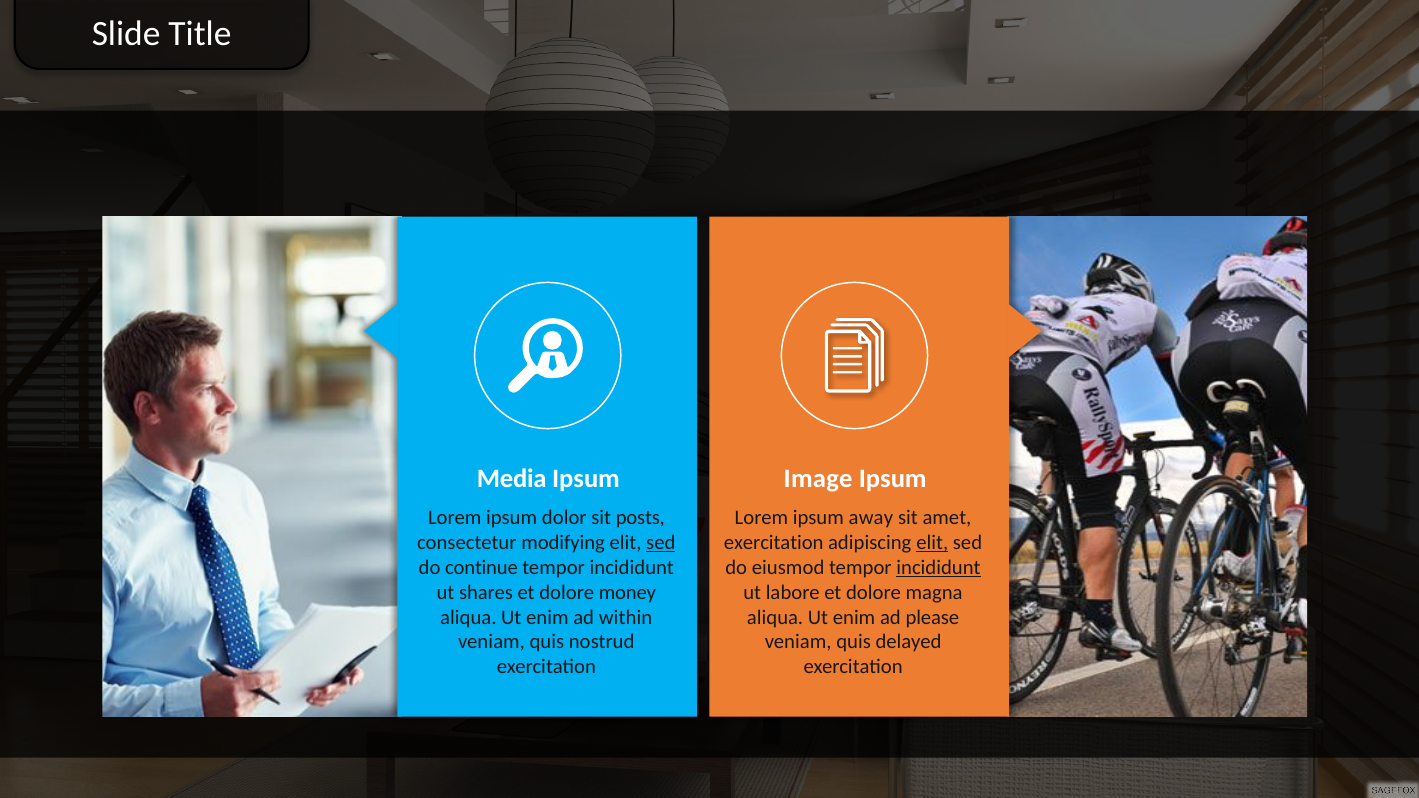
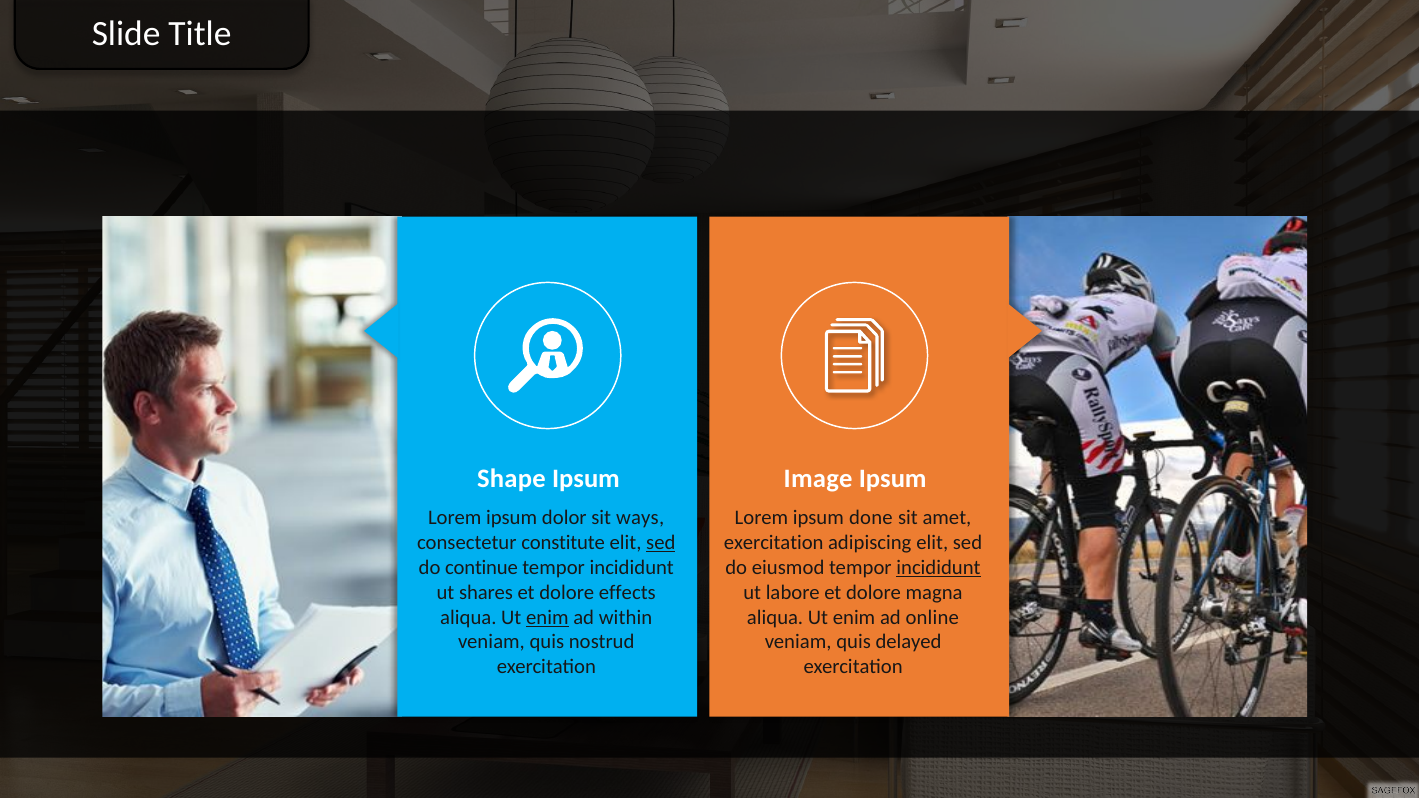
Media: Media -> Shape (511, 479)
posts: posts -> ways (640, 518)
away: away -> done (871, 518)
modifying: modifying -> constitute (563, 543)
elit underline: present -> none (932, 543)
money: money -> effects (627, 593)
enim underline: none -> present (547, 617)
please: please -> online (932, 617)
